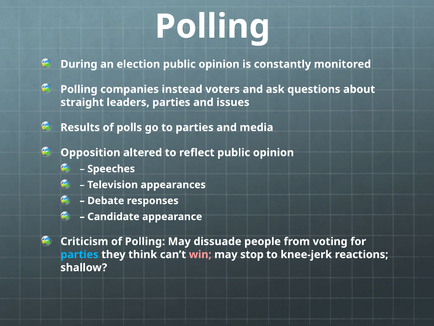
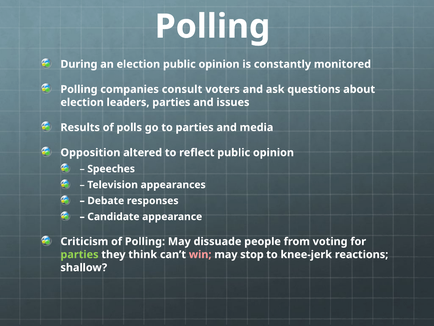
instead: instead -> consult (182, 89)
straight: straight -> election (82, 102)
parties colour: light blue -> light green (79, 254)
